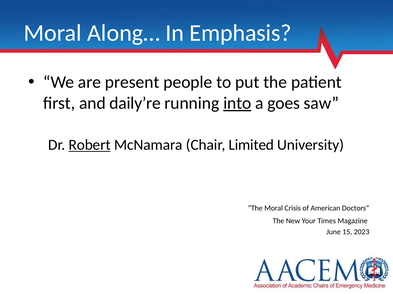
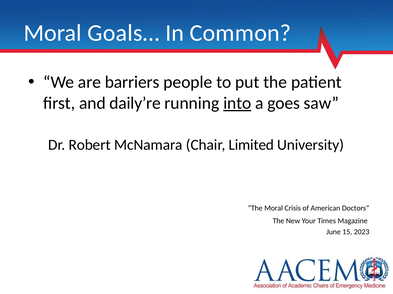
Along…: Along… -> Goals… (123, 33)
Emphasis: Emphasis -> Common (240, 33)
present: present -> barriers (132, 82)
Robert underline: present -> none (90, 145)
